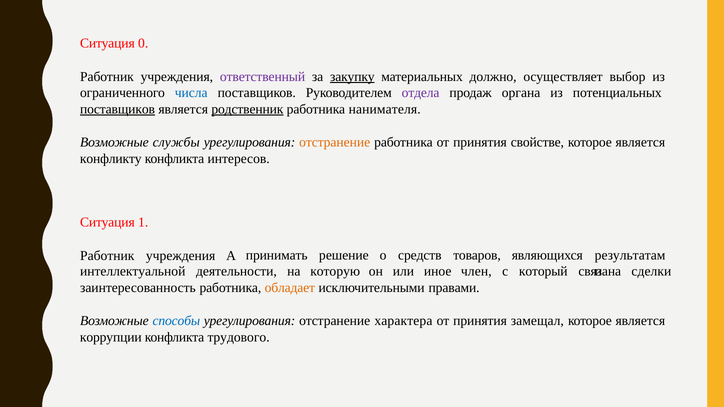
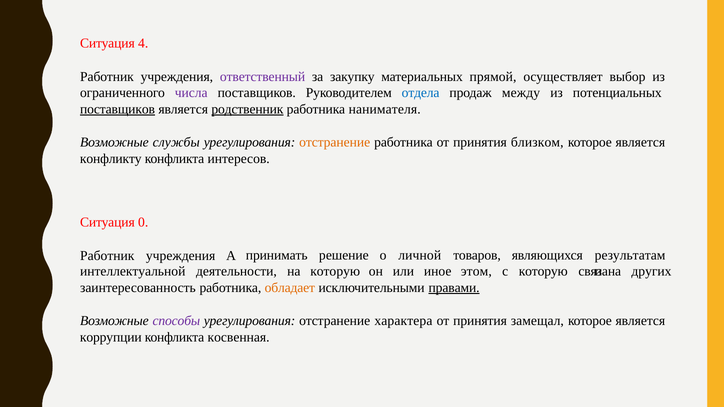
0: 0 -> 4 (143, 43)
закупку underline: present -> none (352, 77)
должно: должно -> прямой (493, 77)
числа colour: blue -> purple (191, 93)
отдела colour: purple -> blue (421, 93)
органа: органа -> между (521, 93)
свойстве: свойстве -> близком (537, 143)
1: 1 -> 0 (143, 223)
средств: средств -> личной (420, 255)
член: член -> этом (476, 271)
с который: который -> которую (543, 272)
сделки: сделки -> других (651, 272)
правами underline: none -> present (454, 288)
способы colour: blue -> purple (176, 321)
трудового: трудового -> косвенная (239, 337)
